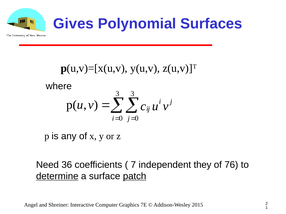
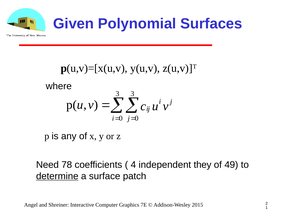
Gives: Gives -> Given (74, 24)
36: 36 -> 78 (67, 165)
7: 7 -> 4 (133, 165)
76: 76 -> 49 (231, 165)
patch underline: present -> none (135, 177)
